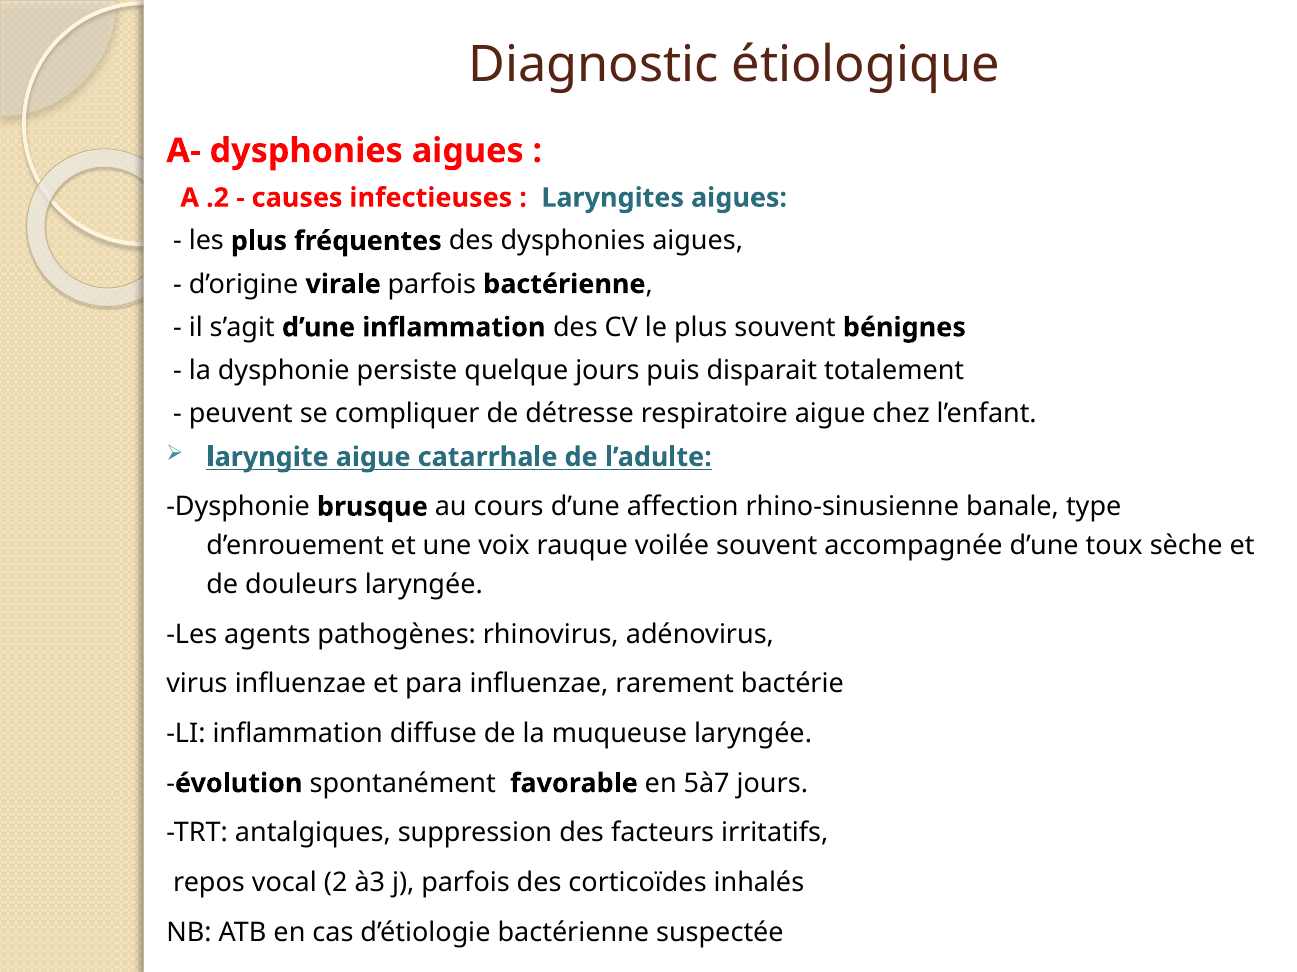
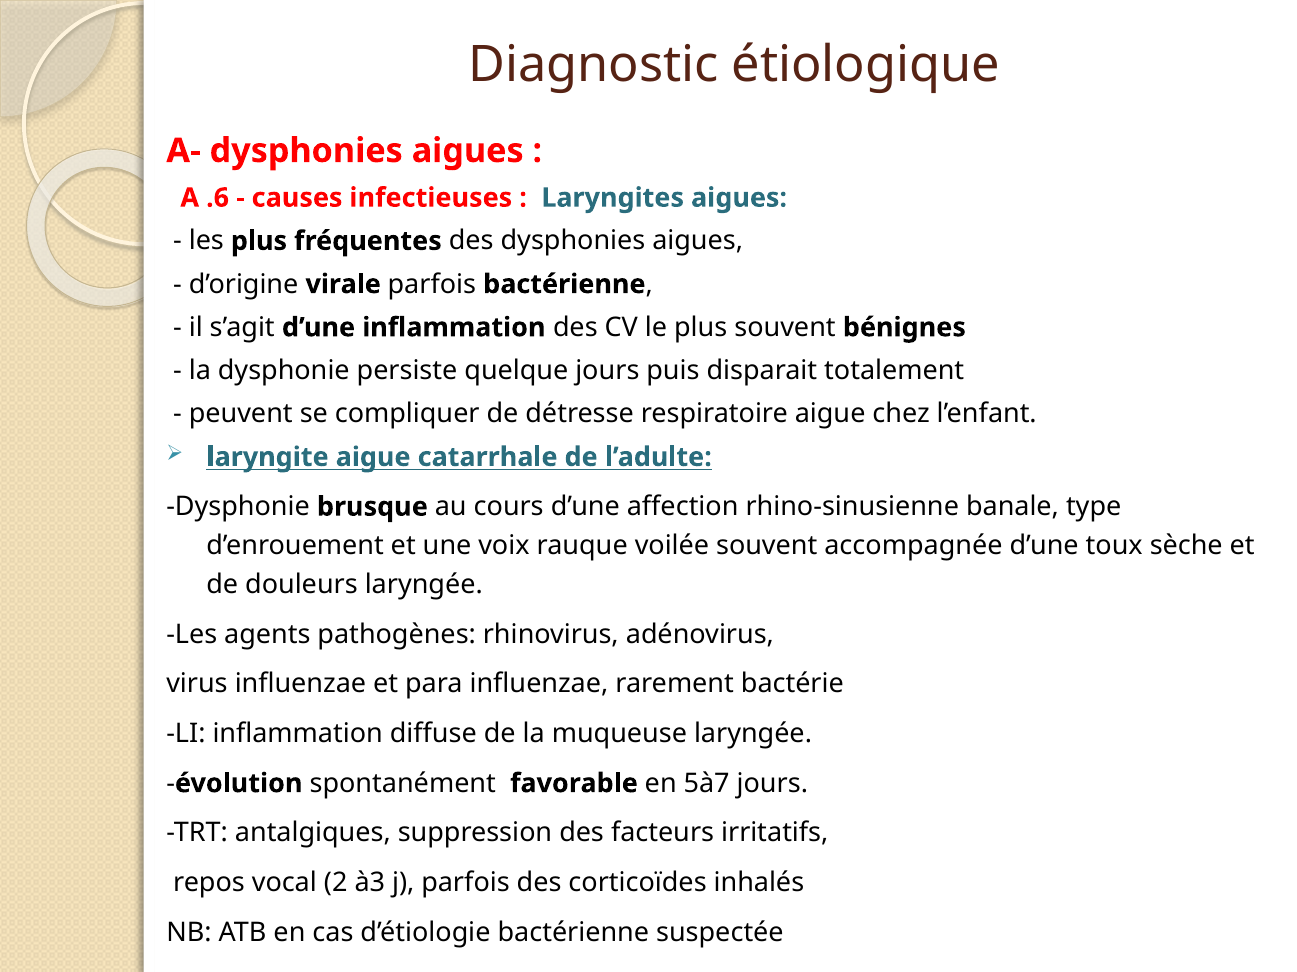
.2: .2 -> .6 (218, 198)
